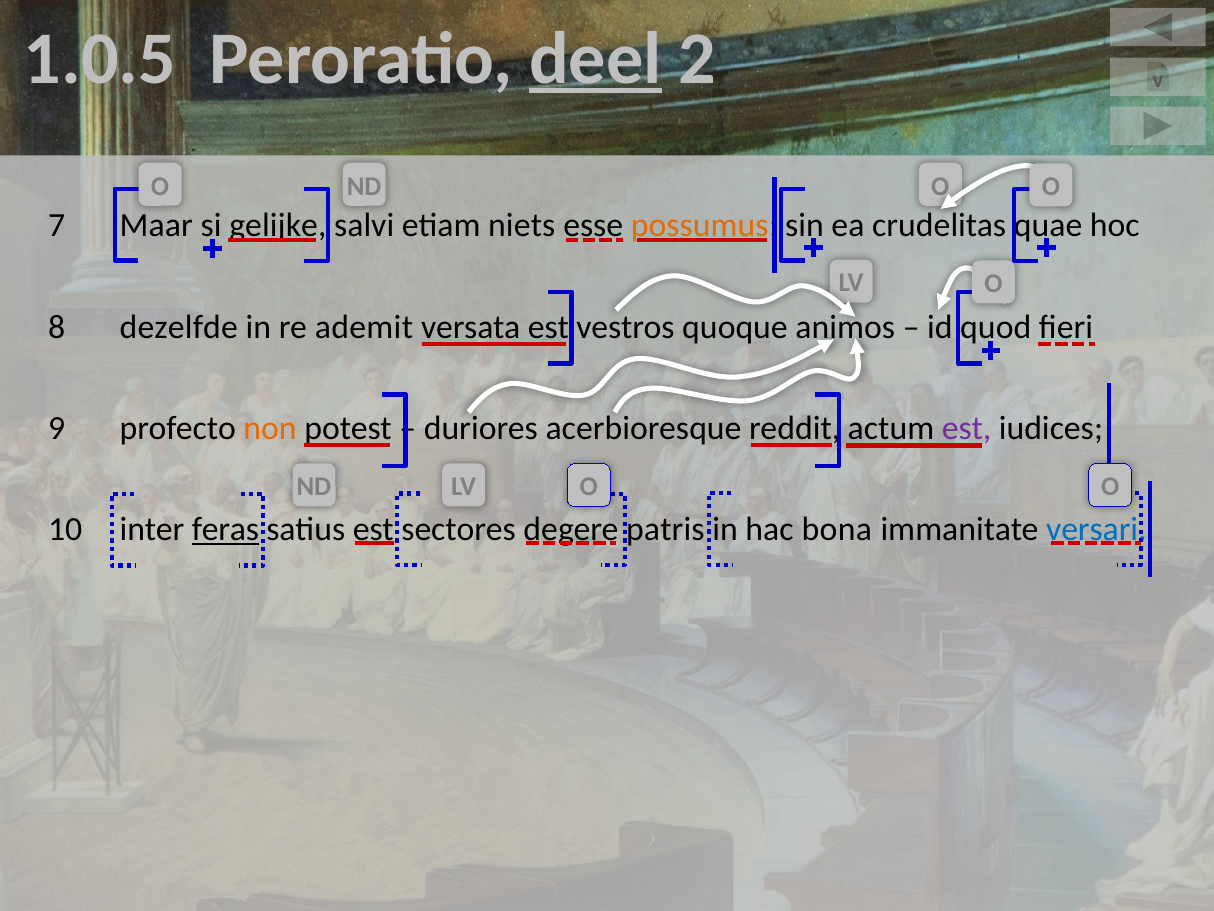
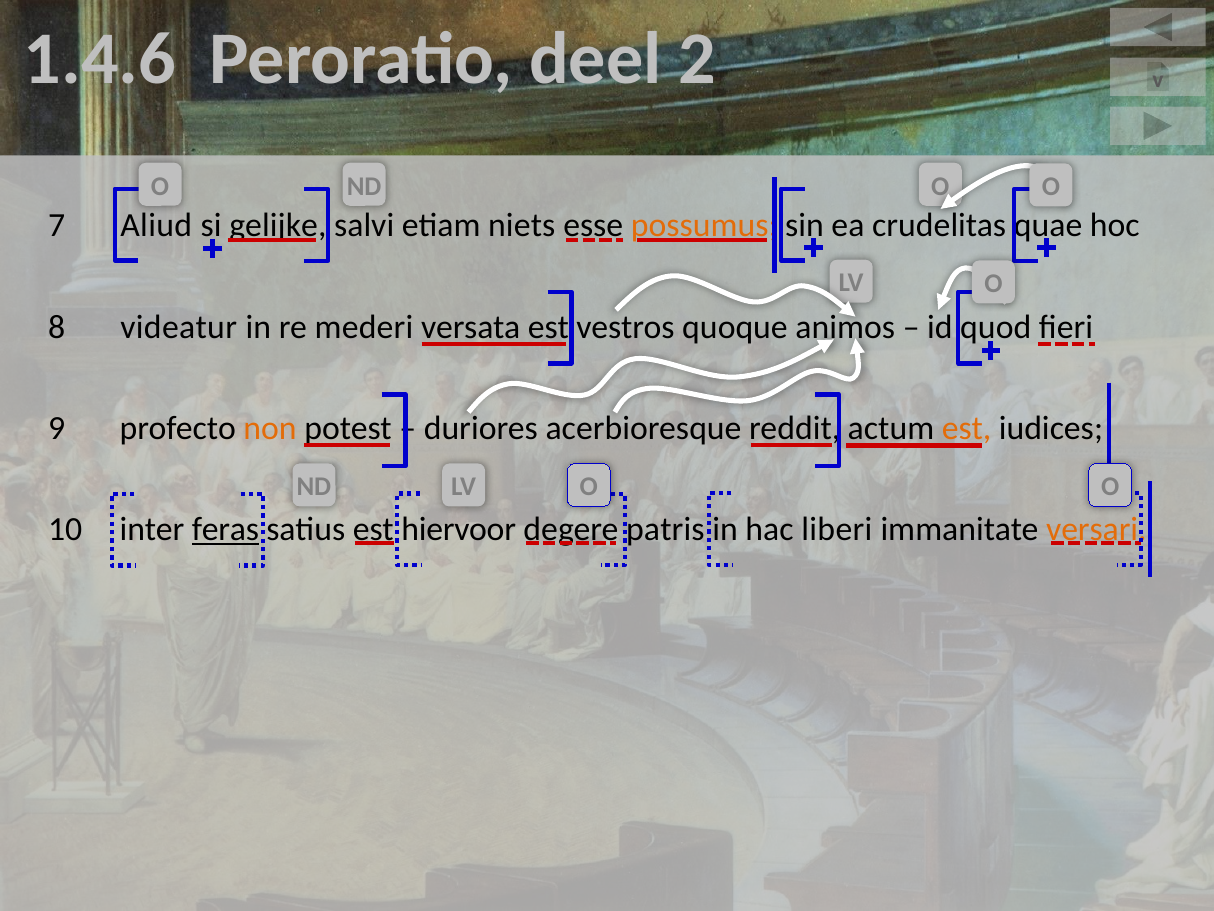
1.0.5: 1.0.5 -> 1.4.6 (100, 59)
deel underline: present -> none (595, 59)
Maar: Maar -> Aliud (156, 226)
dezelfde: dezelfde -> videatur (179, 327)
ademit: ademit -> mederi (364, 327)
est colour: purple -> orange (967, 428)
sectores: sectores -> hiervoor (459, 529)
bona: bona -> liberi (837, 529)
versari colour: blue -> orange (1096, 529)
